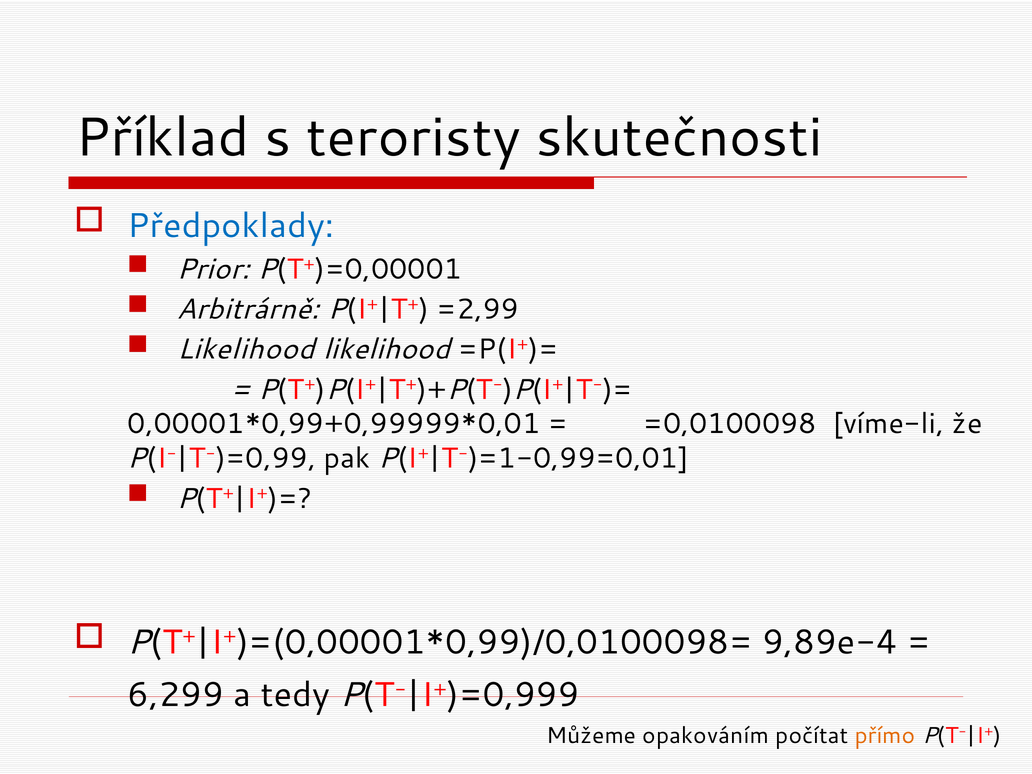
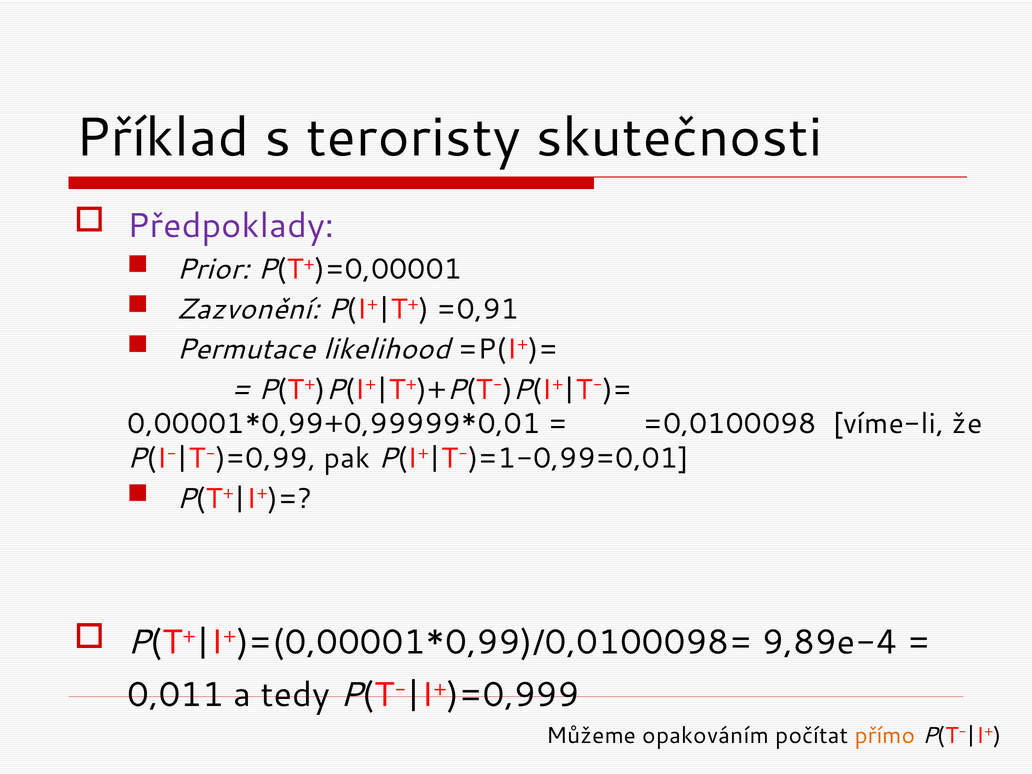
Předpoklady colour: blue -> purple (231, 226)
Arbitrárně: Arbitrárně -> Zazvonění (248, 309)
=2,99: =2,99 -> =0,91 (478, 309)
Likelihood: Likelihood -> Permutace (246, 349)
6,299: 6,299 -> 0,011 (176, 695)
